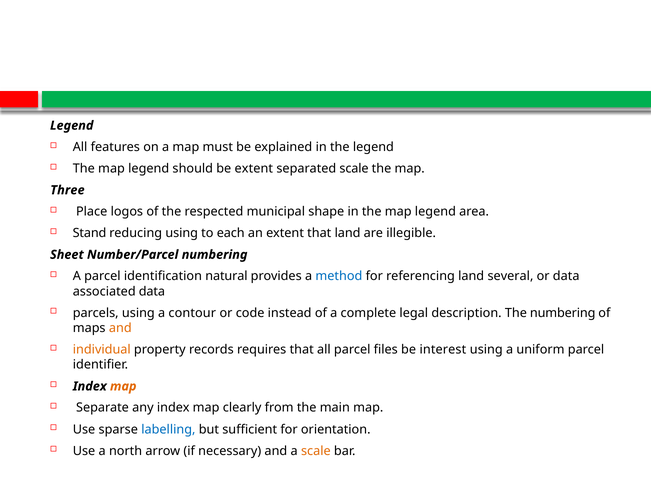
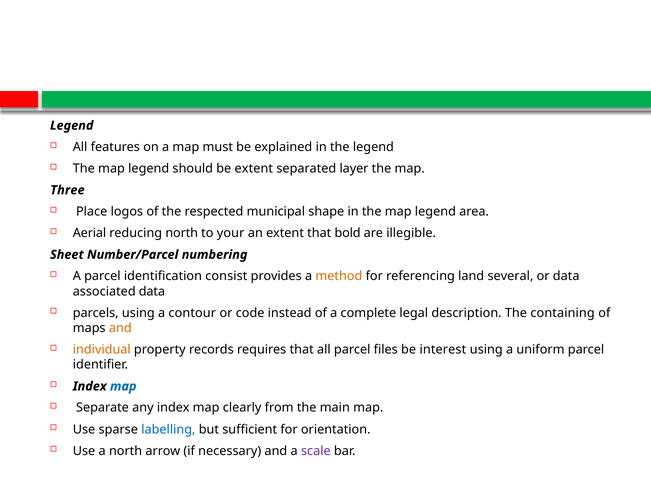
separated scale: scale -> layer (354, 169)
Stand: Stand -> Aerial (90, 233)
reducing using: using -> north (182, 233)
each: each -> your (231, 233)
that land: land -> bold (348, 233)
natural: natural -> consist (226, 276)
method colour: blue -> orange (339, 276)
The numbering: numbering -> containing (563, 313)
map colour: orange -> blue (123, 386)
scale colour: orange -> purple (316, 451)
